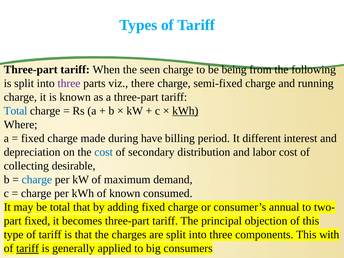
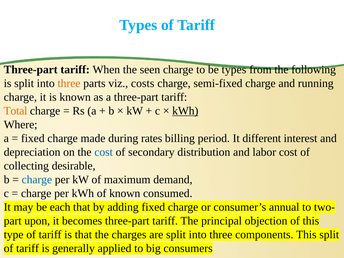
be being: being -> types (234, 70)
three colour: purple -> orange (69, 83)
there: there -> costs (143, 83)
Total colour: blue -> orange (15, 111)
have: have -> rates (152, 138)
be total: total -> each (60, 207)
fixed: fixed -> upon (37, 221)
This with: with -> split (329, 235)
tariff underline: present -> none (28, 248)
